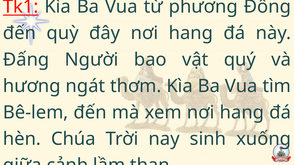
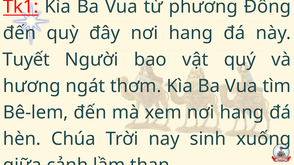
Đấng: Đấng -> Tuyết (26, 60)
